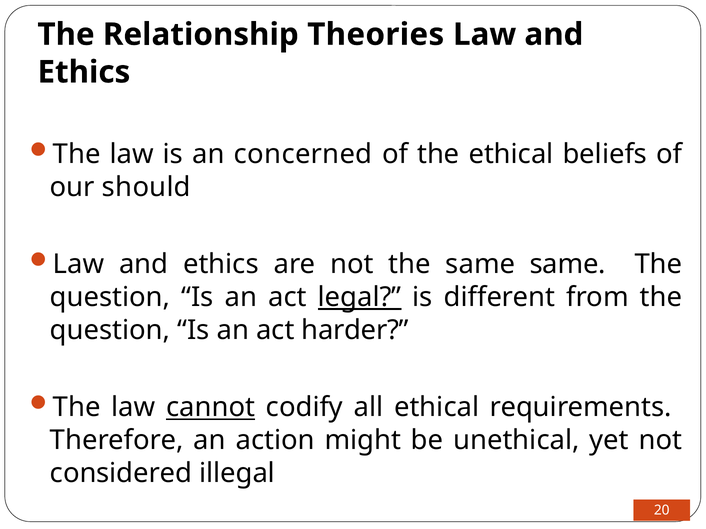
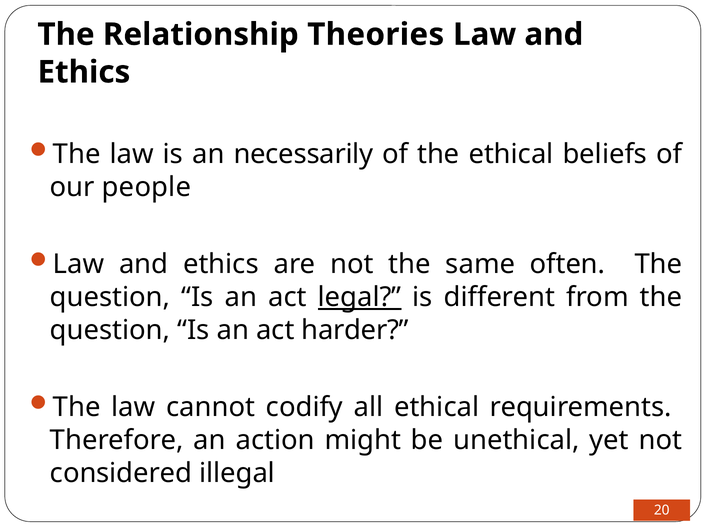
concerned: concerned -> necessarily (303, 154)
should: should -> people (146, 187)
same same: same -> often (568, 265)
cannot underline: present -> none (211, 408)
